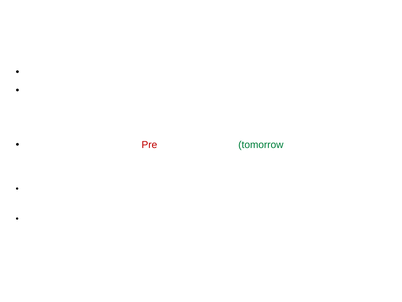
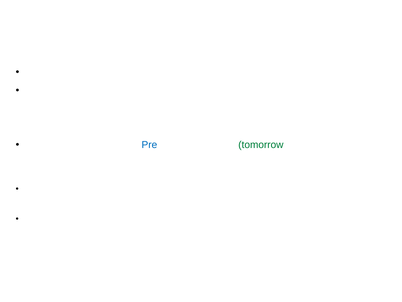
Pre colour: red -> blue (149, 145)
